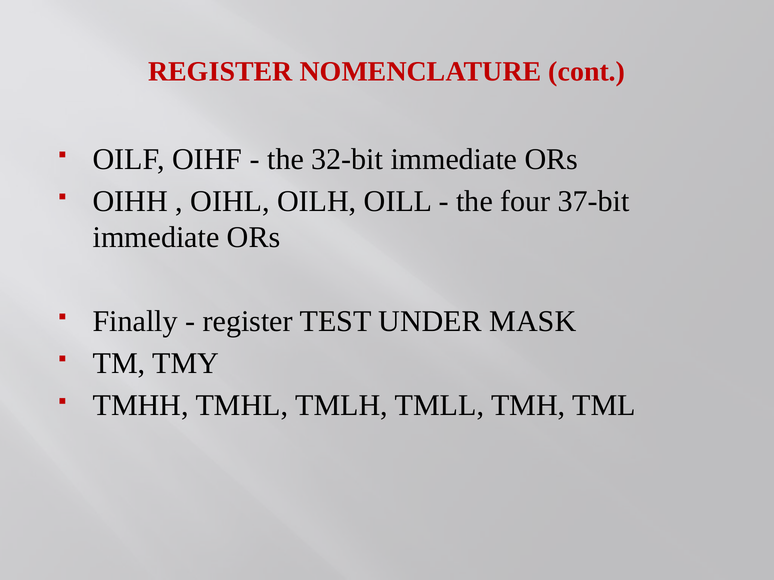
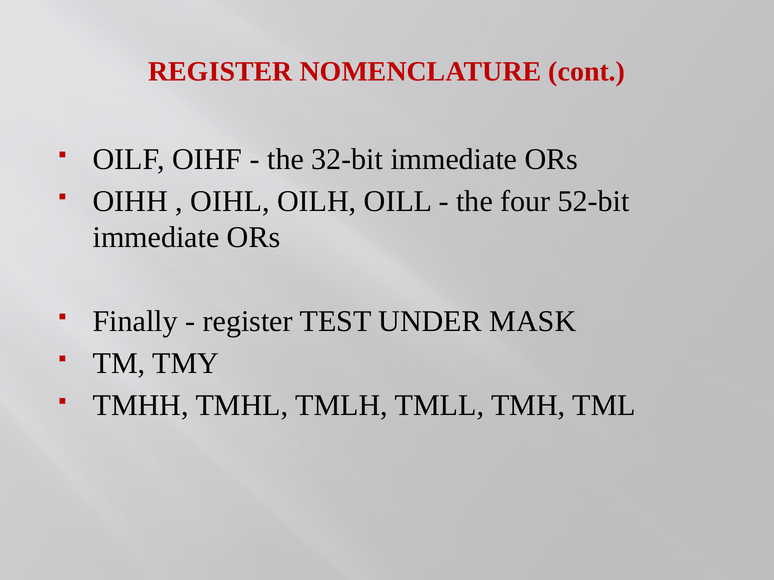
37-bit: 37-bit -> 52-bit (594, 201)
